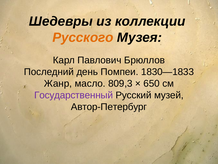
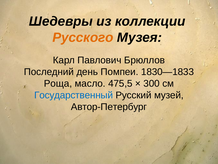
Жанр: Жанр -> Роща (58, 83)
809,3: 809,3 -> 475,5 (120, 83)
650: 650 -> 300 (152, 83)
Государственный colour: purple -> blue (74, 95)
